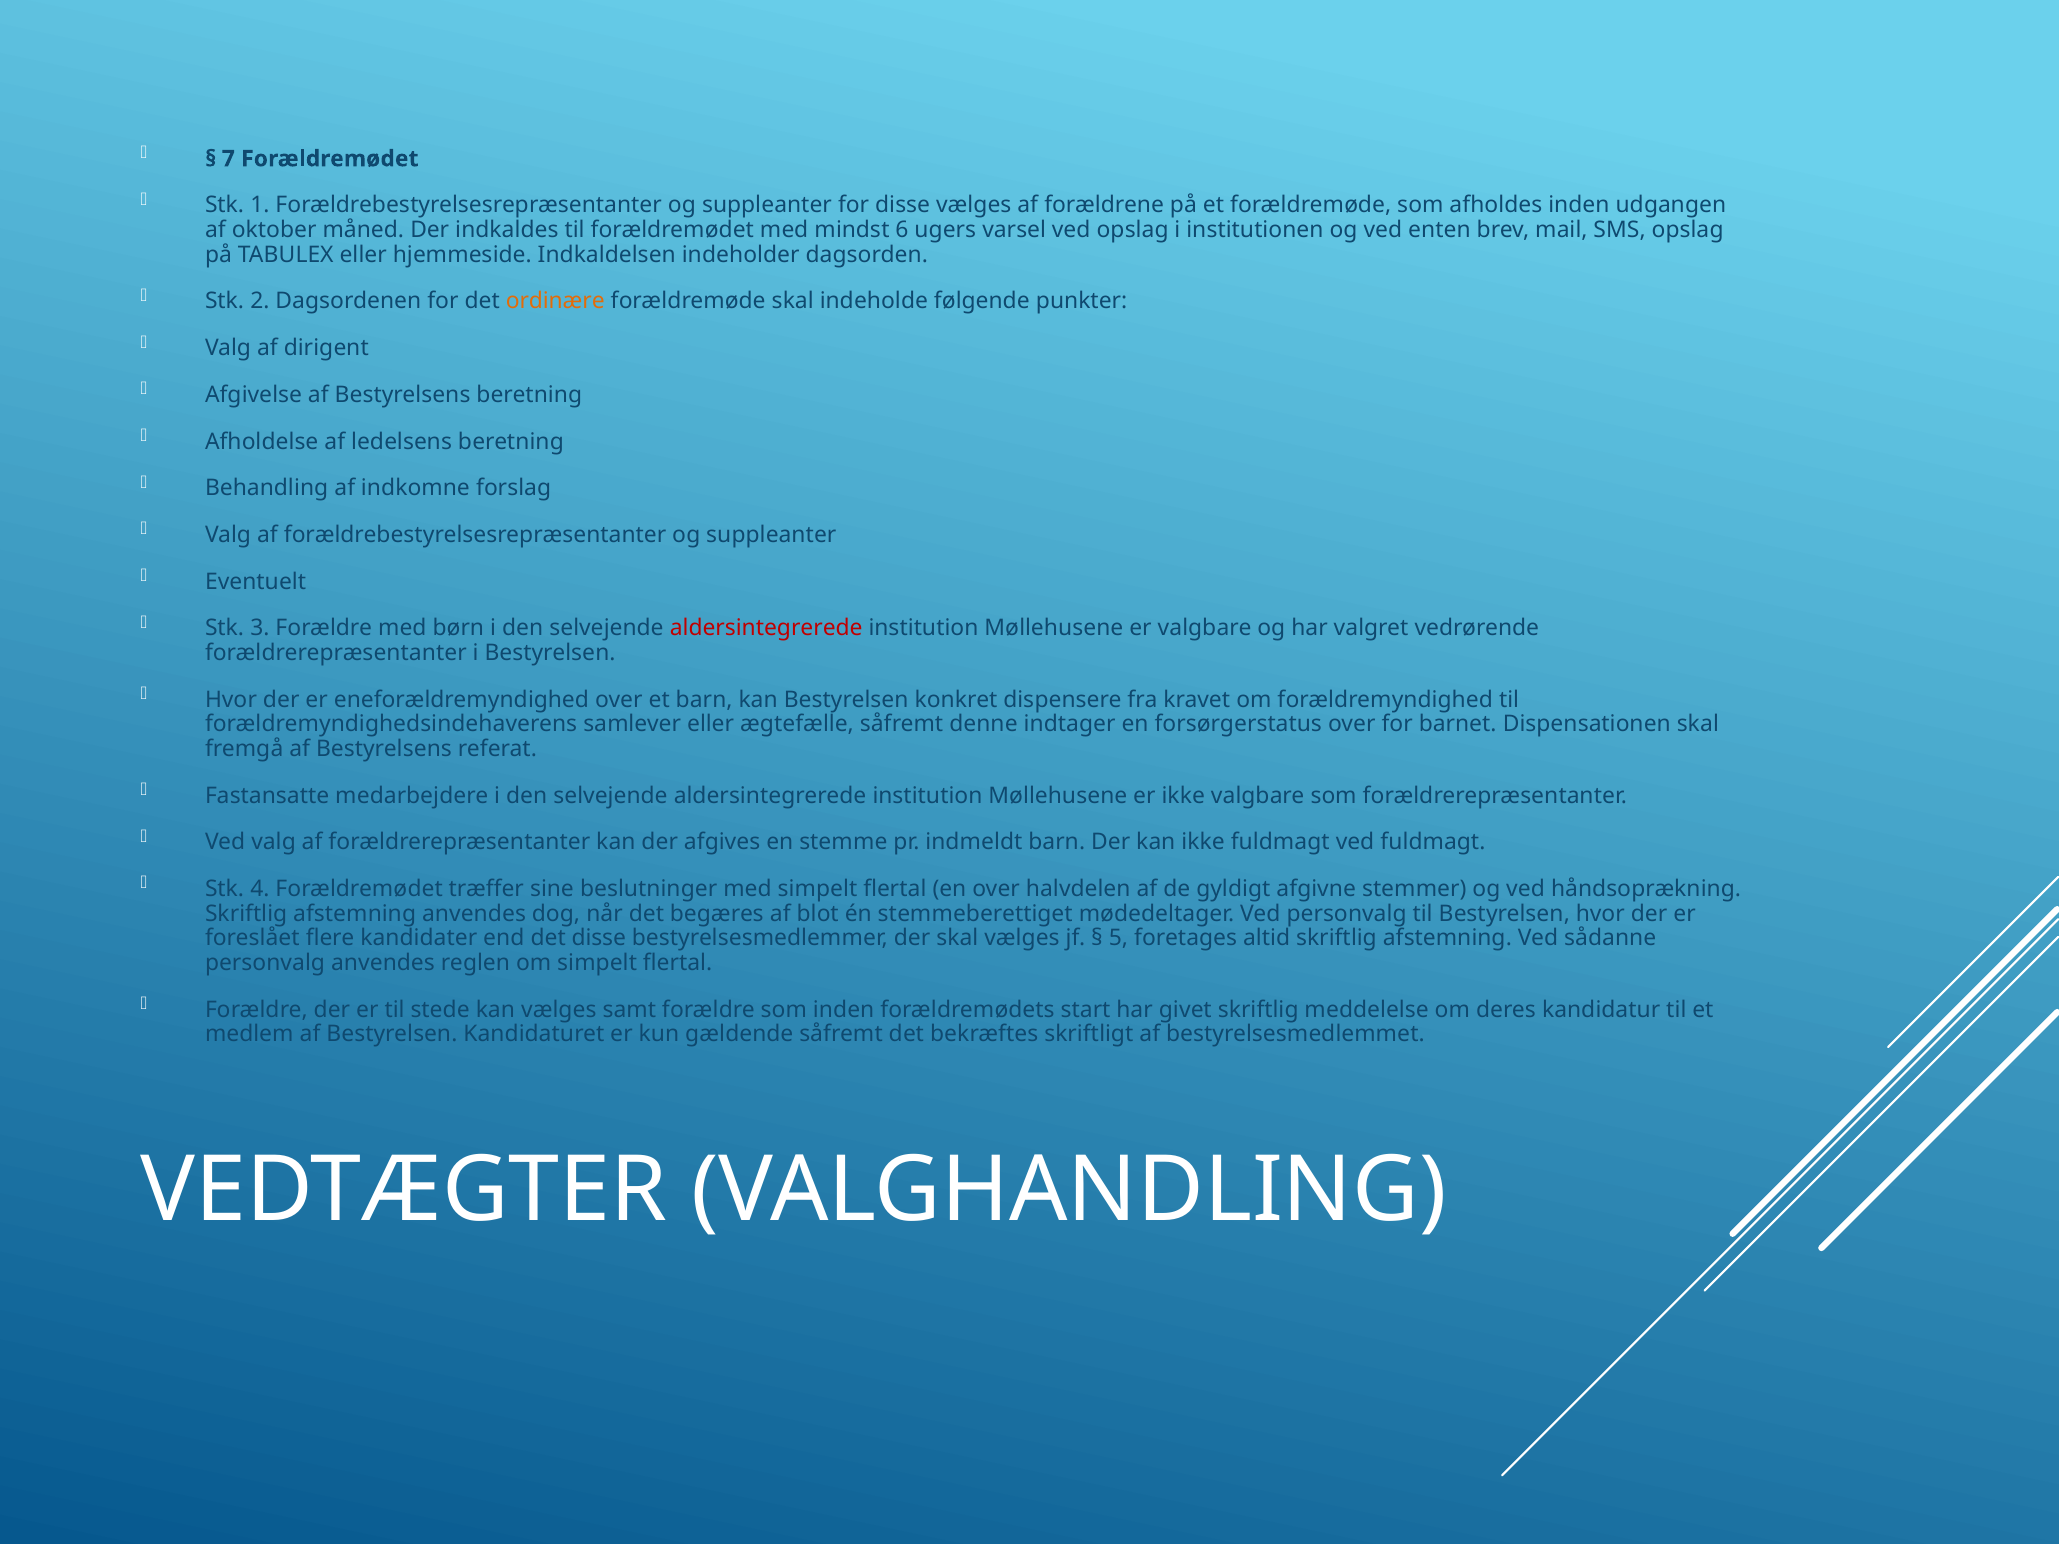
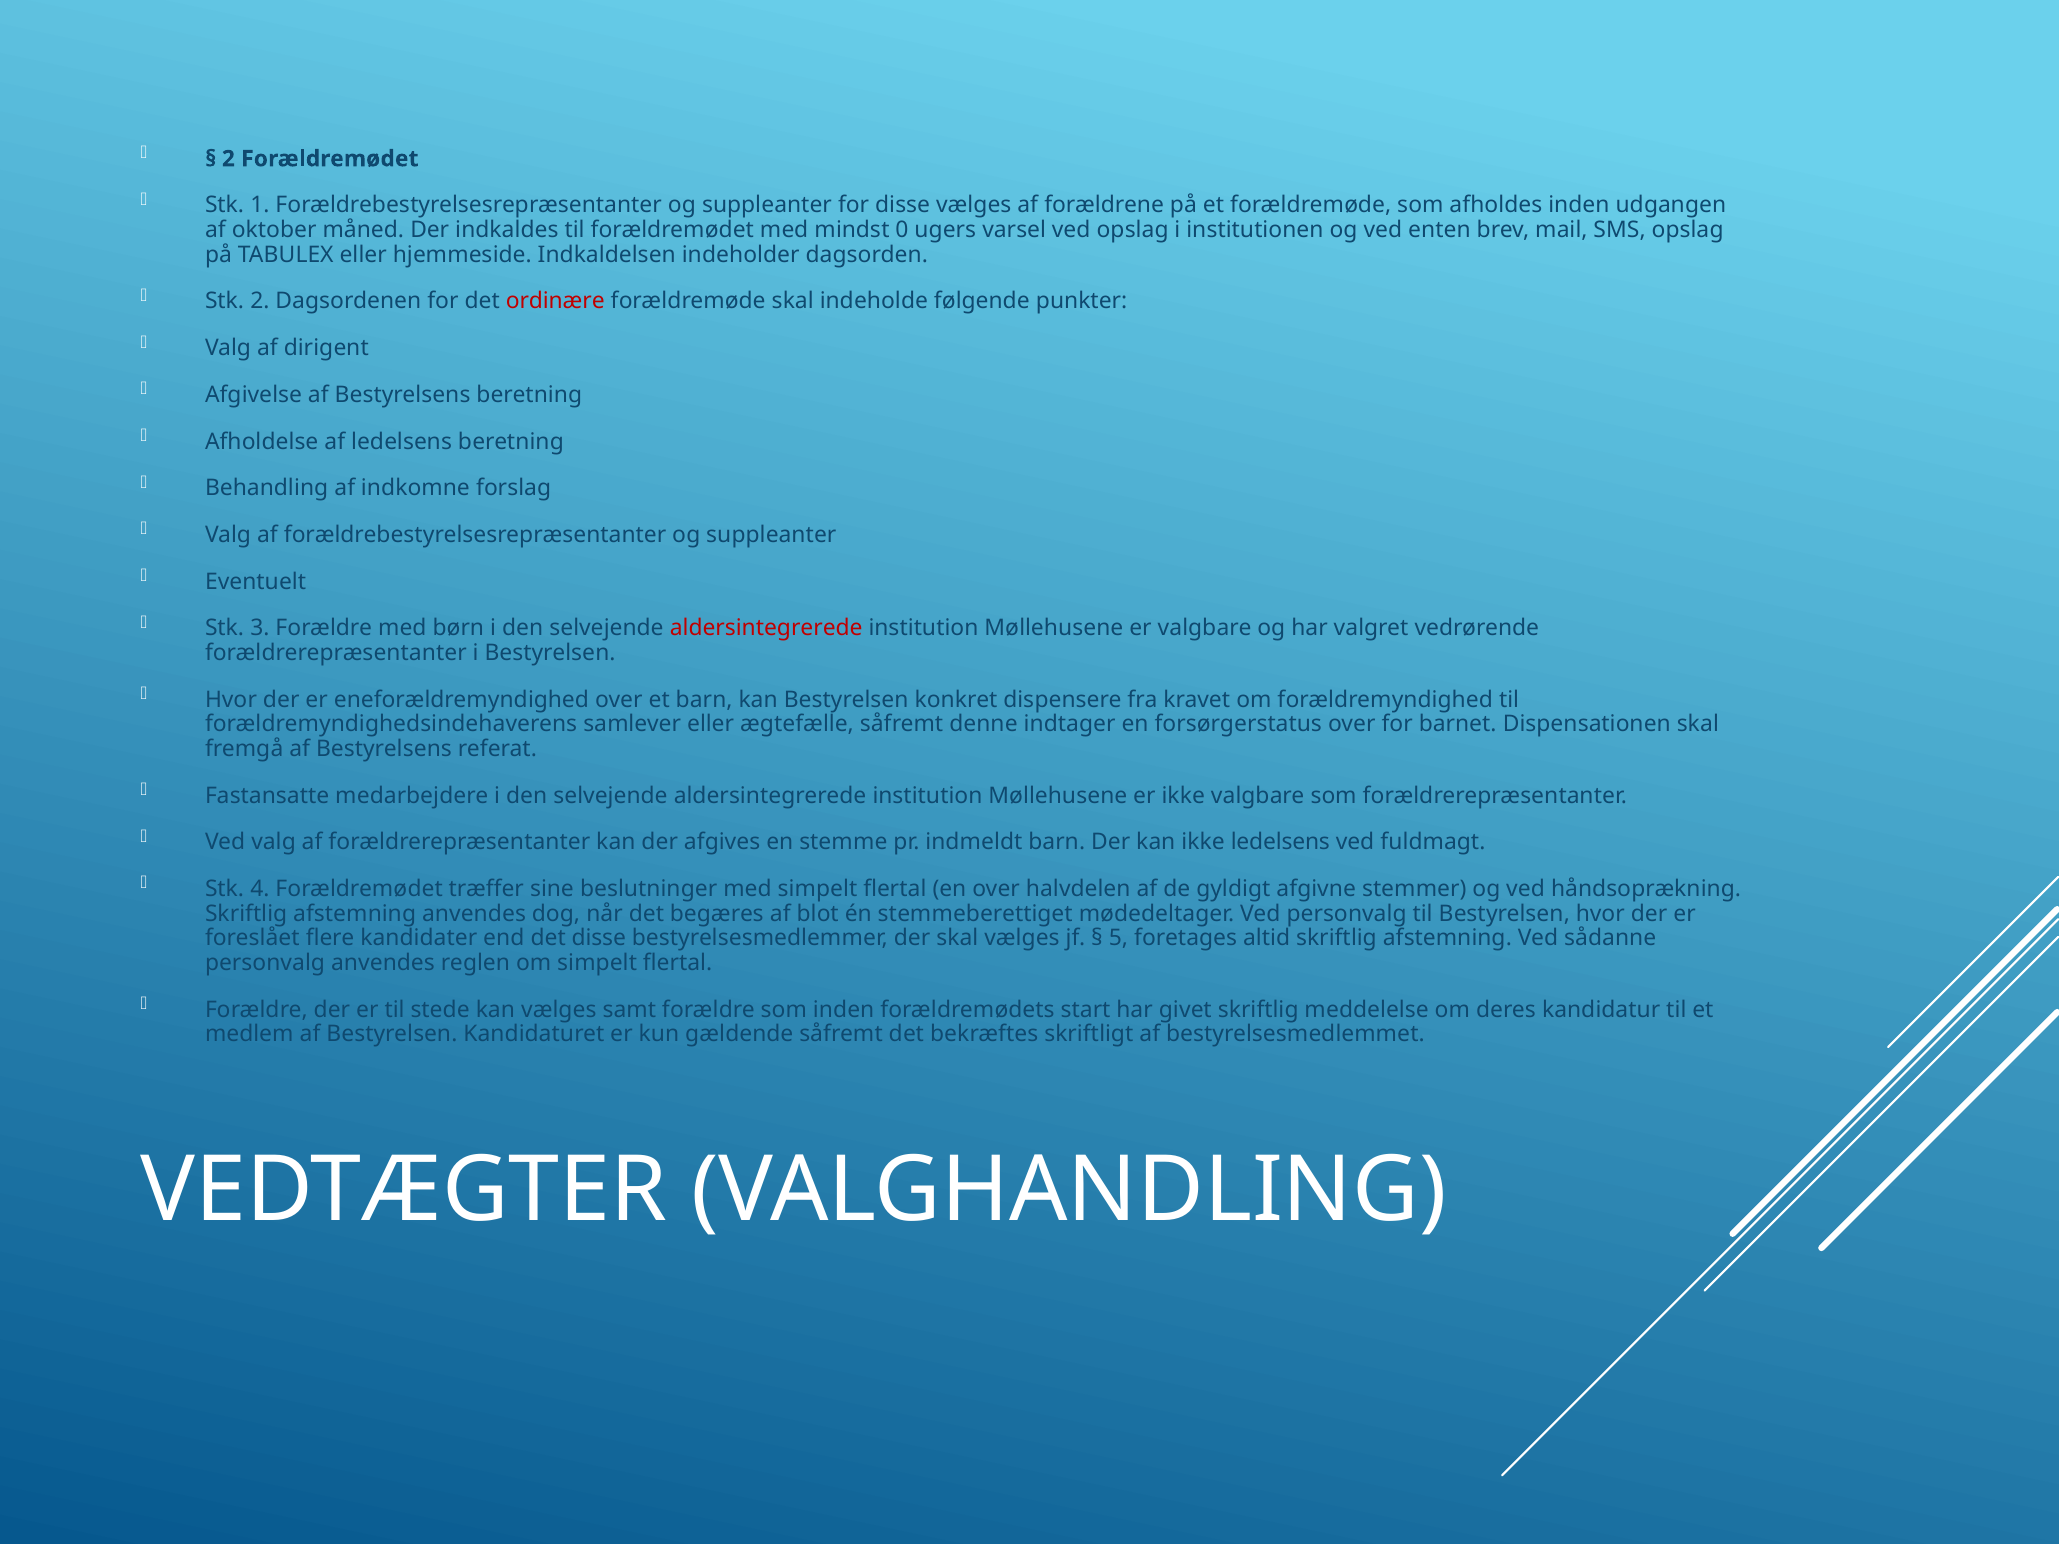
7: 7 -> 2 (228, 159)
6: 6 -> 0 (902, 230)
ordinære colour: orange -> red (555, 301)
ikke fuldmagt: fuldmagt -> ledelsens (1280, 842)
